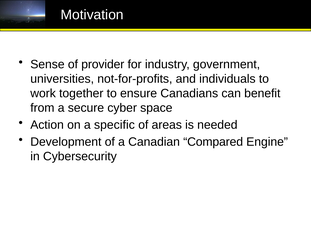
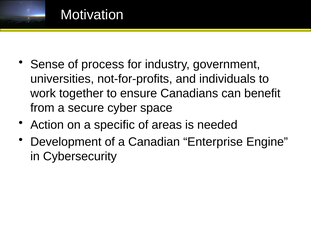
provider: provider -> process (103, 64)
Compared: Compared -> Enterprise (213, 141)
